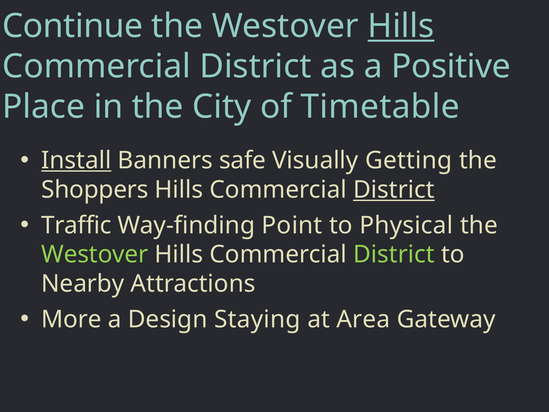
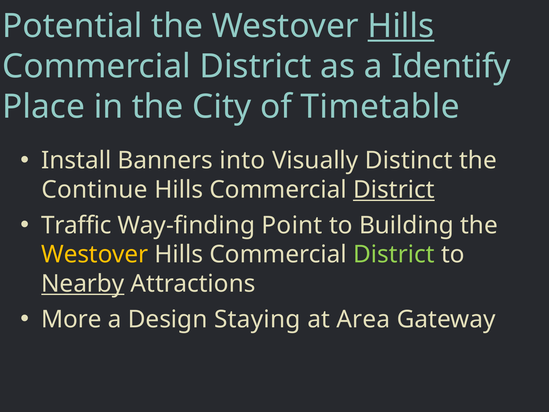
Continue: Continue -> Potential (72, 26)
Positive: Positive -> Identify (451, 66)
Install underline: present -> none (76, 160)
safe: safe -> into (242, 160)
Getting: Getting -> Distinct (409, 160)
Shoppers: Shoppers -> Continue (95, 190)
Physical: Physical -> Building (406, 225)
Westover colour: light green -> yellow (95, 254)
Nearby underline: none -> present (83, 284)
